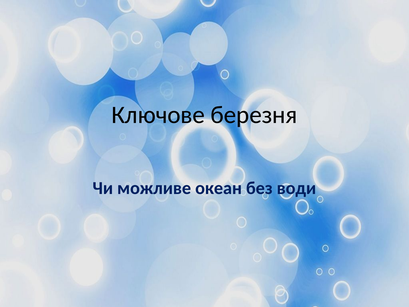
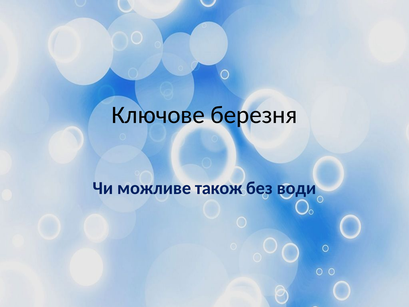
океан: океан -> також (219, 188)
